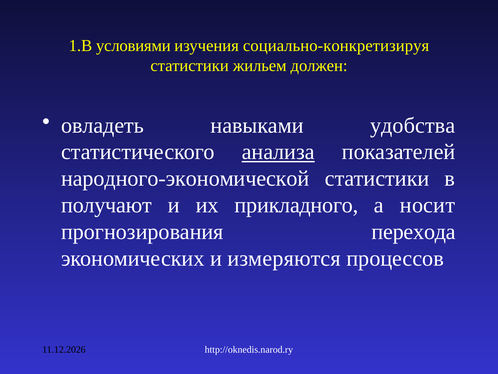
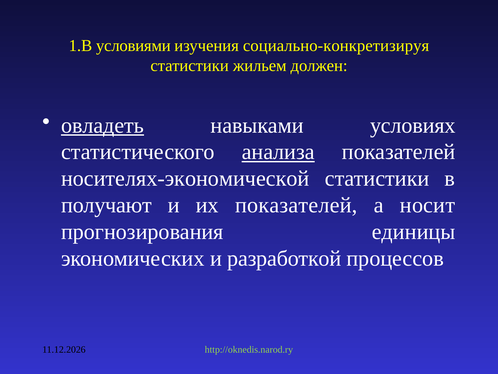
овладеть underline: none -> present (103, 125)
удобства: удобства -> условиях (413, 125)
народного-экономической: народного-экономической -> носителях-экономической (185, 178)
их прикладного: прикладного -> показателей (296, 205)
перехода: перехода -> единицы (414, 231)
измеряются: измеряются -> разработкой (284, 258)
http://oknedis.narod.ry colour: white -> light green (249, 349)
